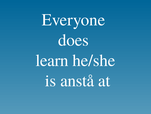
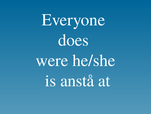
learn: learn -> were (52, 60)
